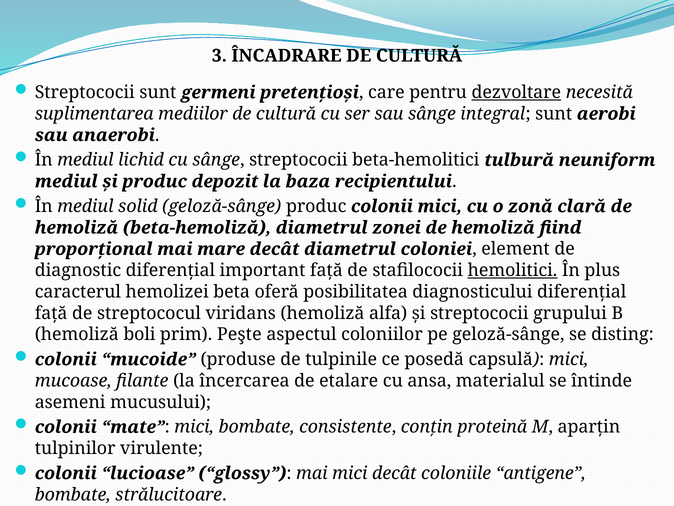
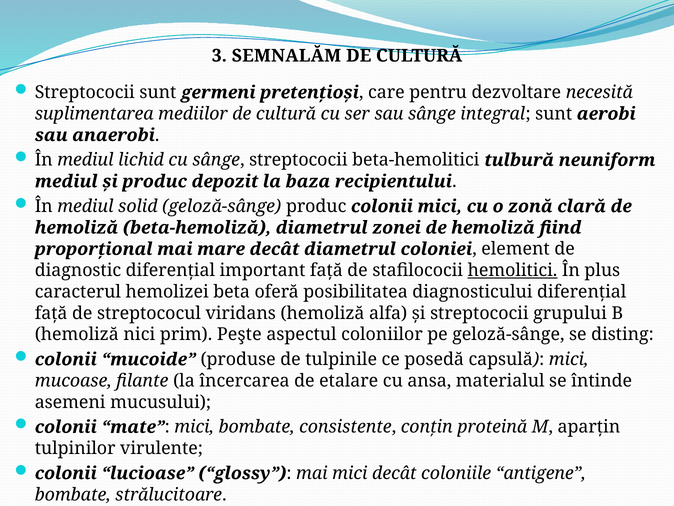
ÎNCADRARE: ÎNCADRARE -> SEMNALĂM (286, 56)
dezvoltare underline: present -> none (516, 92)
boli: boli -> nici (139, 334)
